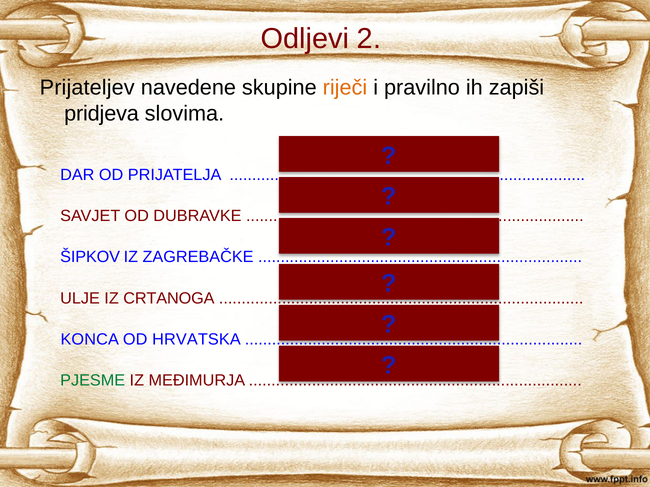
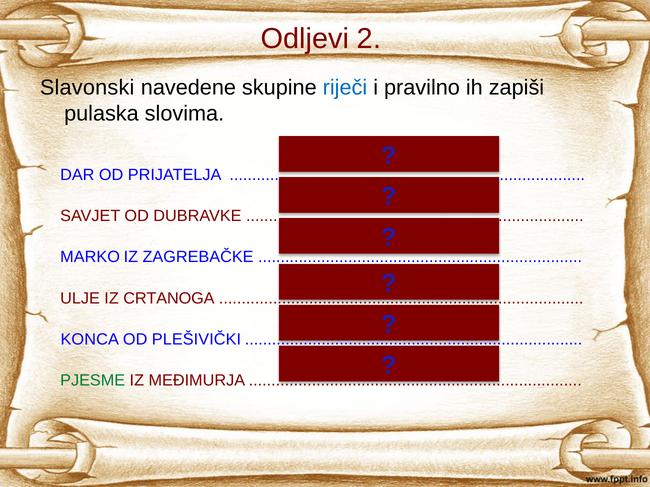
Prijateljev: Prijateljev -> Slavonski (87, 87)
riječi colour: orange -> blue (345, 87)
pridjeva: pridjeva -> pulaska (101, 113)
ŠIPKOV: ŠIPKOV -> MARKO (90, 257)
HRVATSKA: HRVATSKA -> PLEŠIVIČKI (196, 340)
